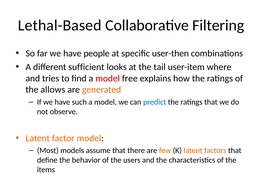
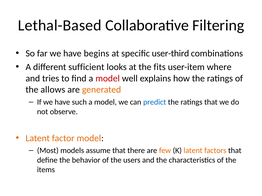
people: people -> begins (96, 53)
user-then: user-then -> user-third (170, 53)
tail: tail -> fits (160, 67)
free: free -> well (130, 79)
